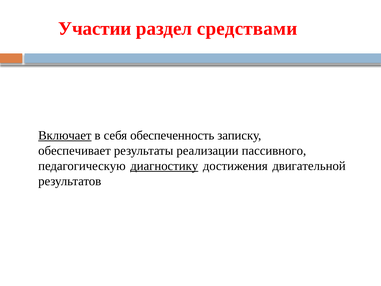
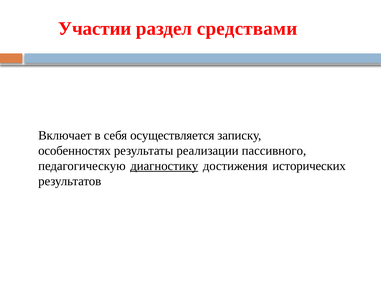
Включает underline: present -> none (65, 135)
обеспеченность: обеспеченность -> осуществляется (172, 135)
обеспечивает: обеспечивает -> особенностях (75, 150)
двигательной: двигательной -> исторических (309, 166)
